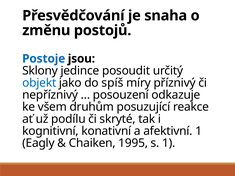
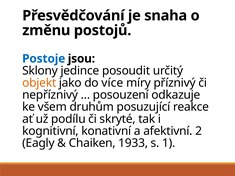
objekt colour: blue -> orange (39, 83)
spíš: spíš -> více (112, 83)
afektivní 1: 1 -> 2 (199, 131)
1995: 1995 -> 1933 (133, 143)
